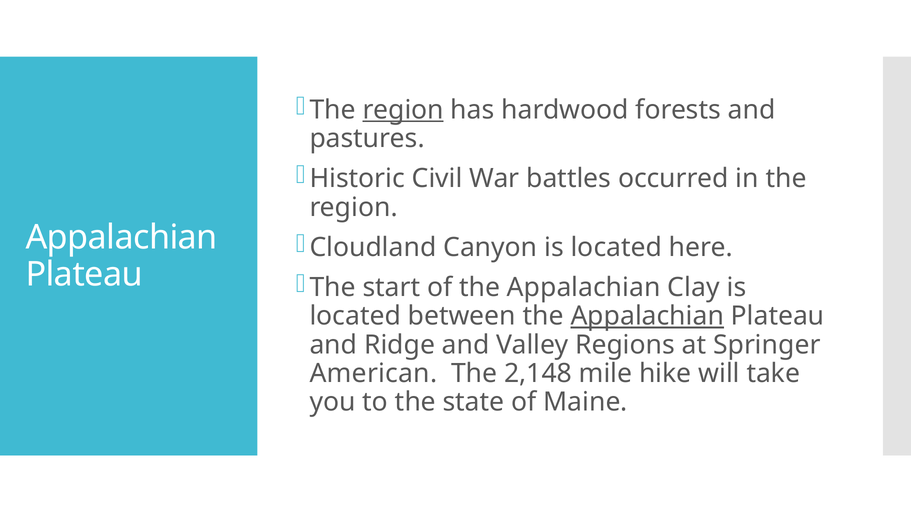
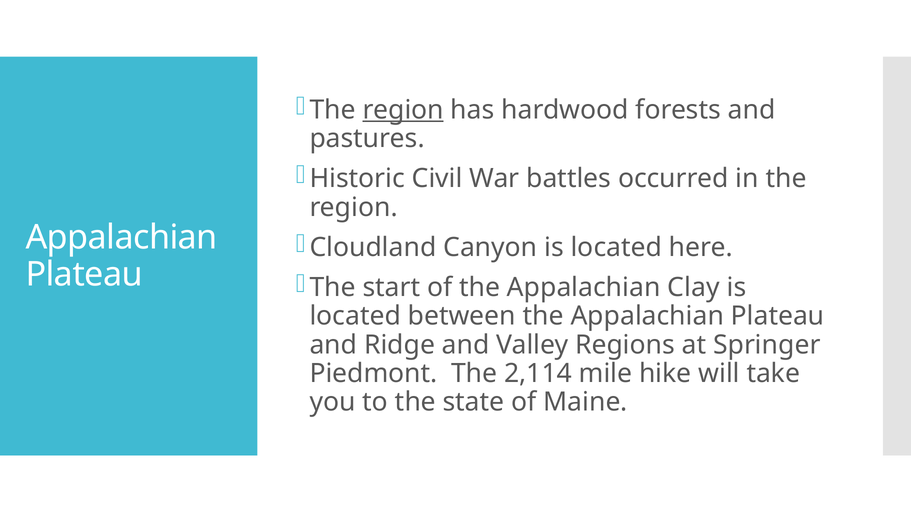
Appalachian underline: present -> none (647, 316)
American: American -> Piedmont (374, 373)
2,148: 2,148 -> 2,114 (538, 373)
